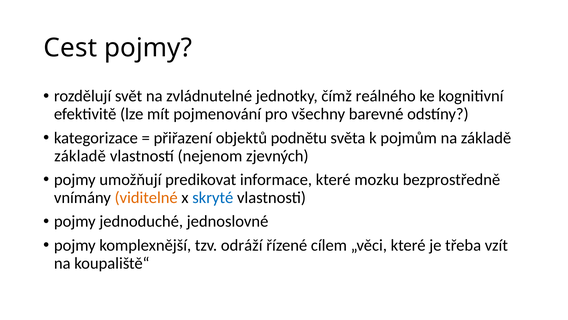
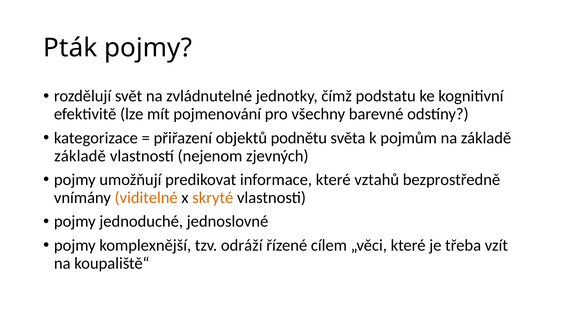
Cest: Cest -> Pták (70, 48)
reálného: reálného -> podstatu (386, 96)
mozku: mozku -> vztahů (377, 179)
skryté colour: blue -> orange (213, 197)
